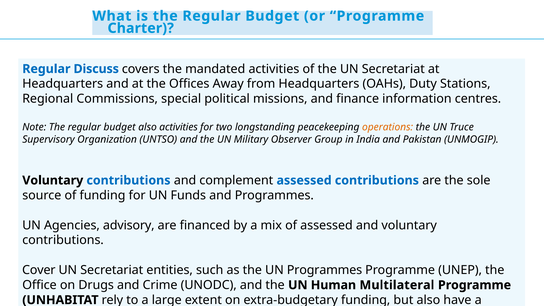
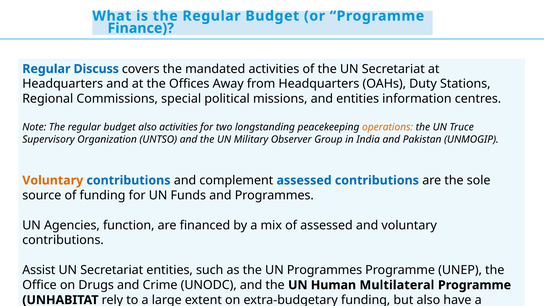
Charter: Charter -> Finance (141, 28)
and finance: finance -> entities (358, 99)
Voluntary colour: black -> orange (53, 180)
advisory: advisory -> function (129, 225)
Cover: Cover -> Assist (39, 270)
